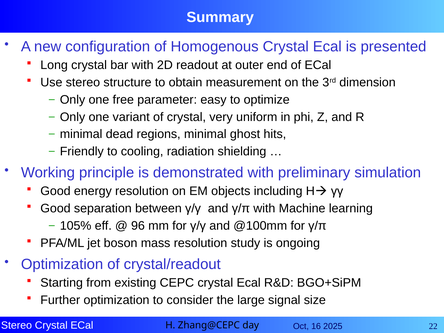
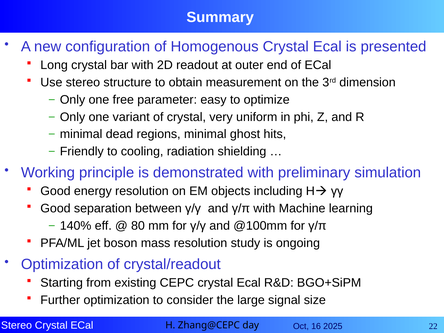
105%: 105% -> 140% (76, 226)
96: 96 -> 80 (138, 226)
